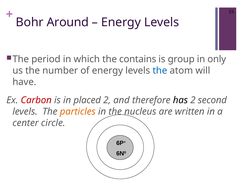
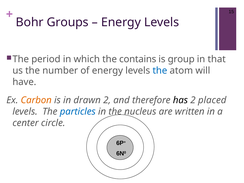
Around: Around -> Groups (68, 22)
only: only -> that (217, 59)
Carbon colour: red -> orange (36, 100)
placed: placed -> drawn (87, 100)
second: second -> placed (212, 100)
particles colour: orange -> blue (78, 112)
